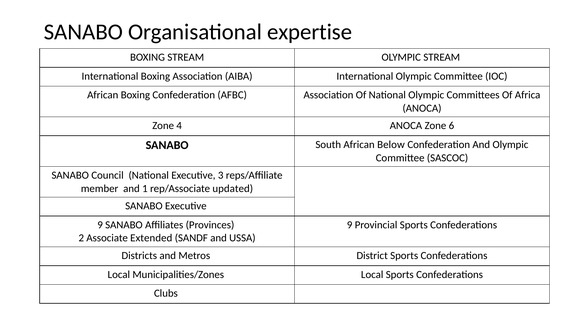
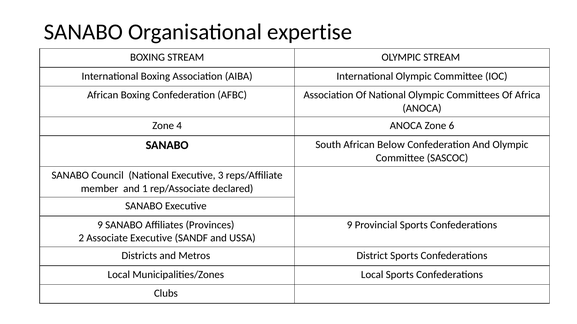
updated: updated -> declared (233, 189)
Associate Extended: Extended -> Executive (151, 239)
